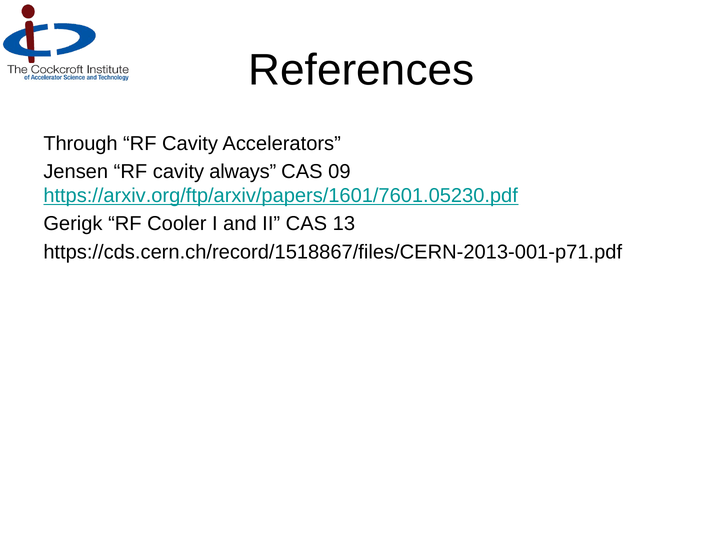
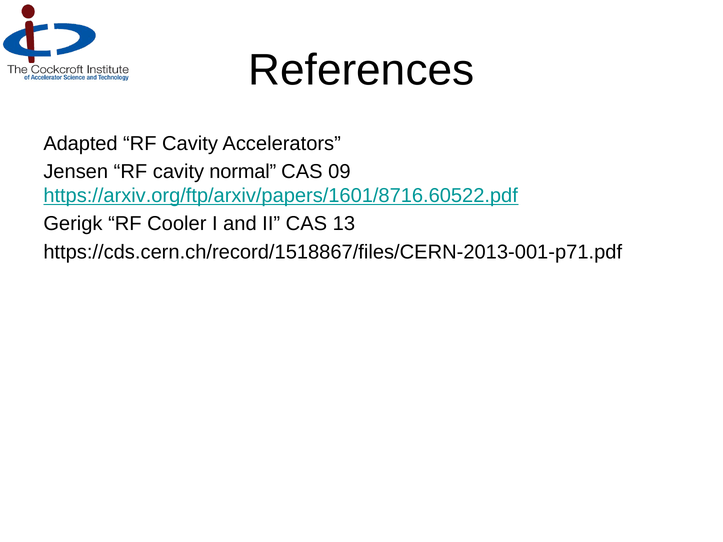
Through: Through -> Adapted (80, 144)
always: always -> normal (243, 172)
https://arxiv.org/ftp/arxiv/papers/1601/7601.05230.pdf: https://arxiv.org/ftp/arxiv/papers/1601/7601.05230.pdf -> https://arxiv.org/ftp/arxiv/papers/1601/8716.60522.pdf (281, 196)
